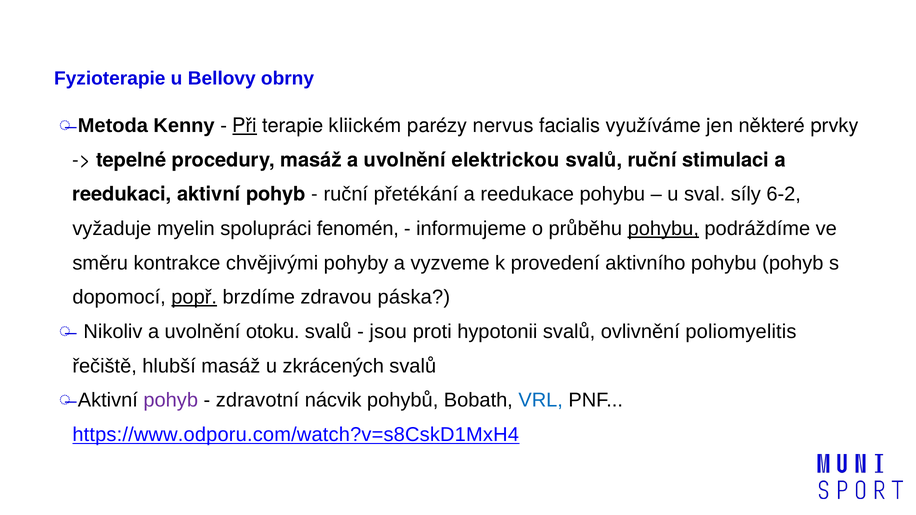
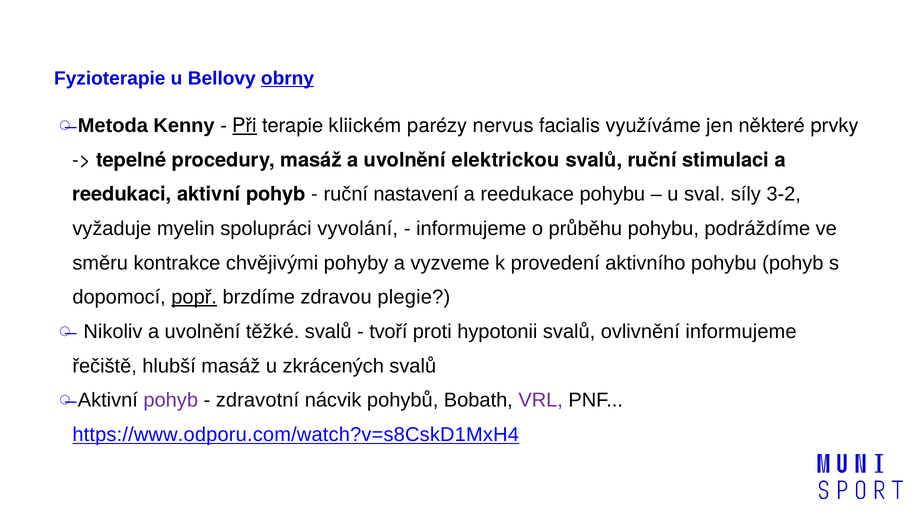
obrny underline: none -> present (287, 78)
přetékání: přetékání -> nastavení (416, 194)
6-2: 6-2 -> 3-2 (784, 194)
fenomén: fenomén -> vyvolání (358, 229)
pohybu underline: present -> none (663, 229)
páska: páska -> plegie (414, 297)
otoku: otoku -> těžké (273, 332)
jsou: jsou -> tvoří (388, 332)
ovlivnění poliomyelitis: poliomyelitis -> informujeme (741, 332)
VRL colour: blue -> purple (541, 400)
